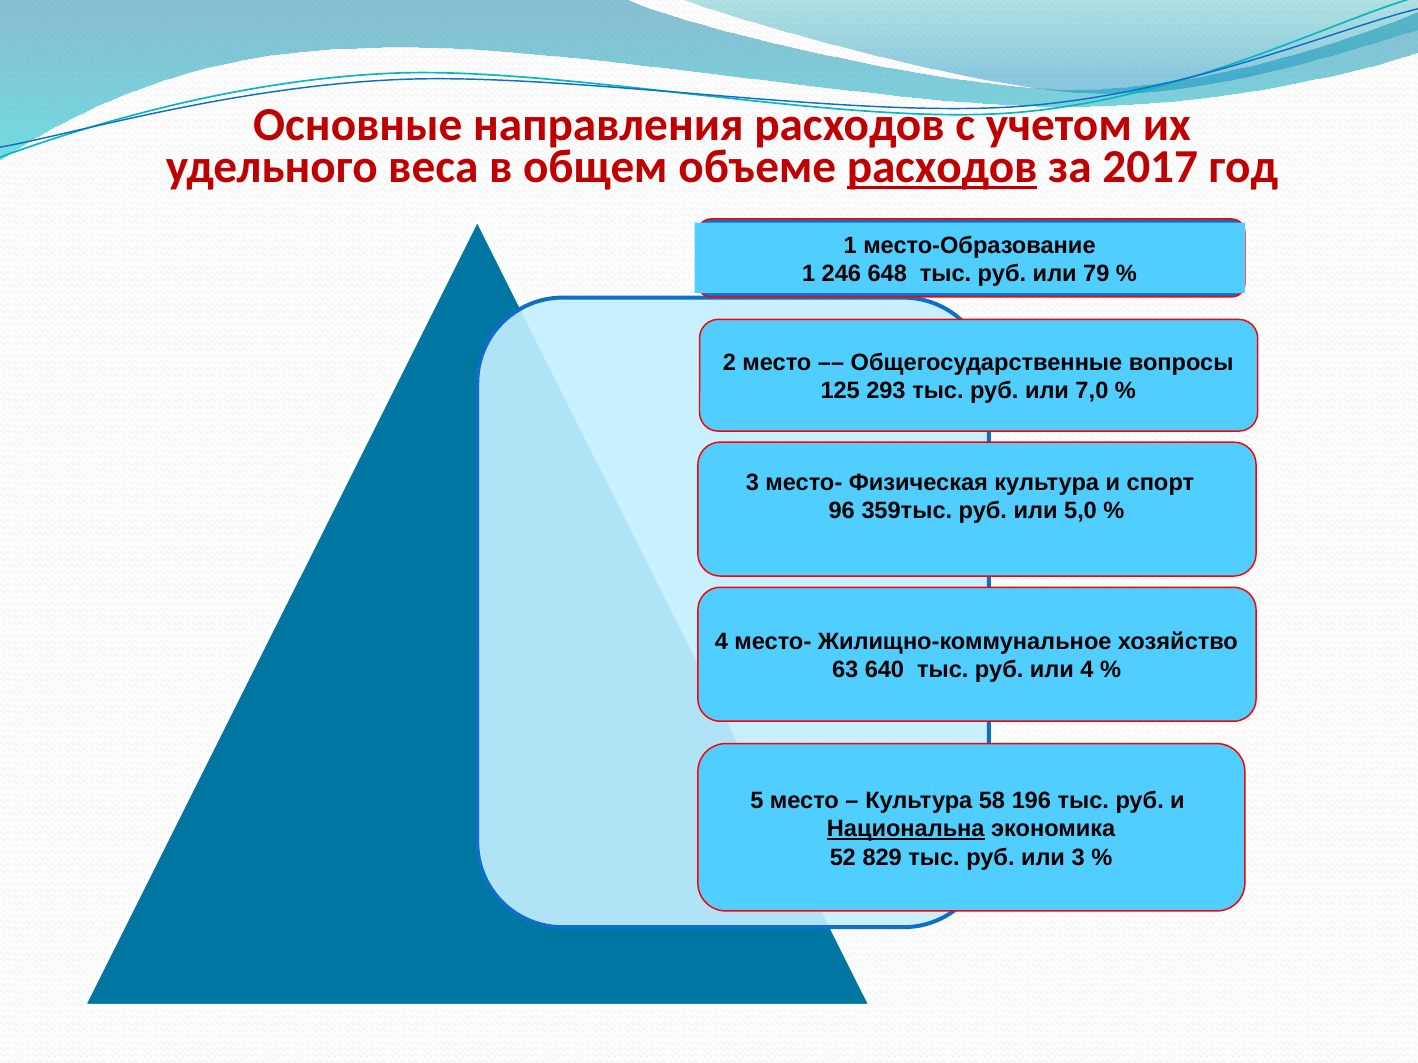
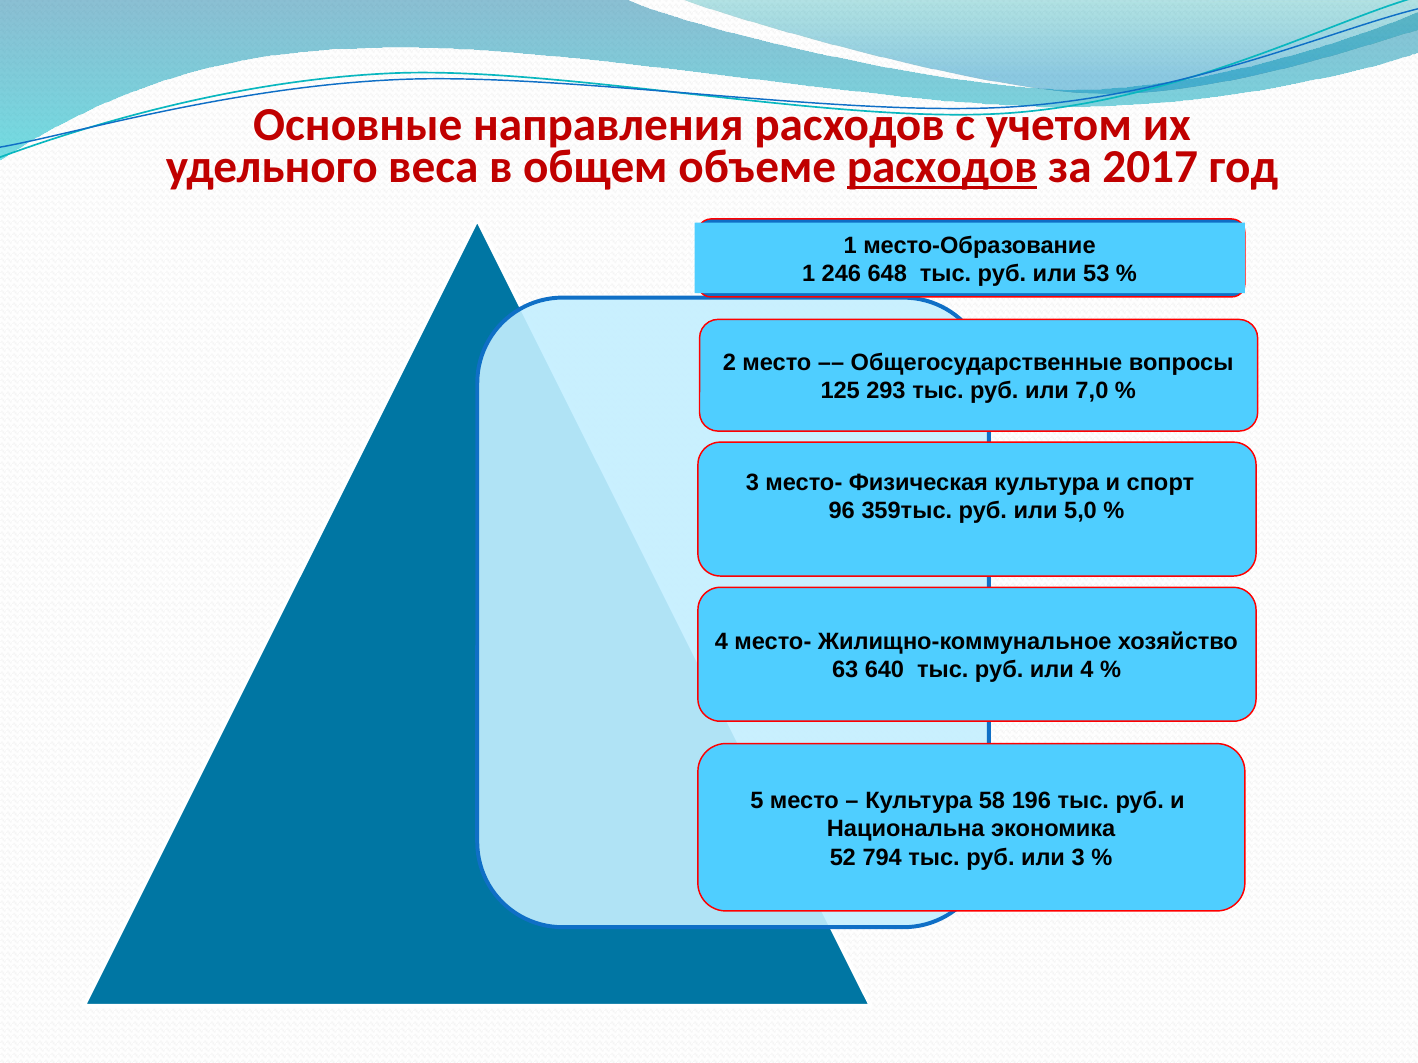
79: 79 -> 53 (1096, 274)
Национальна underline: present -> none (906, 829)
829: 829 -> 794 (882, 858)
